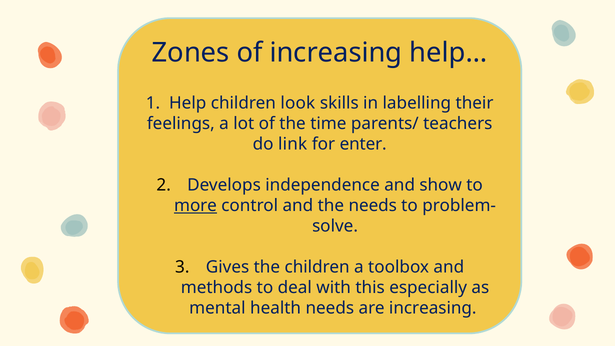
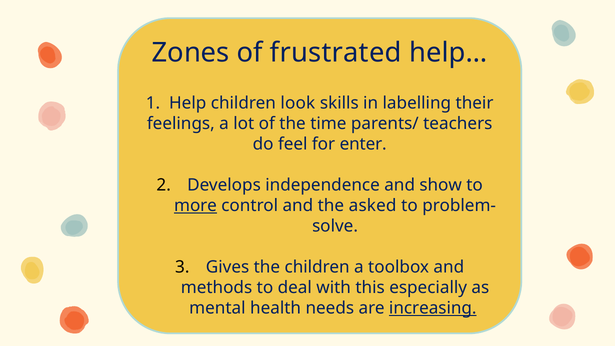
of increasing: increasing -> frustrated (336, 53)
link: link -> feel (293, 144)
the needs: needs -> asked (373, 206)
increasing underline: none -> present (433, 308)
